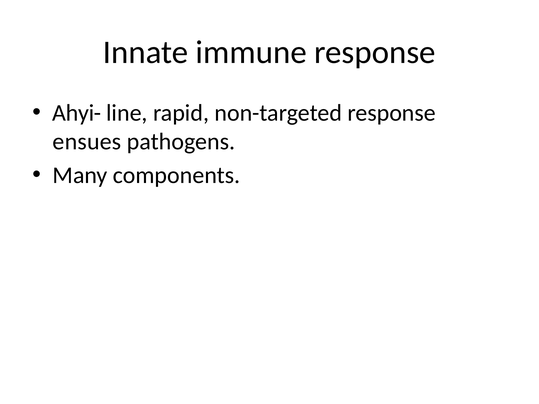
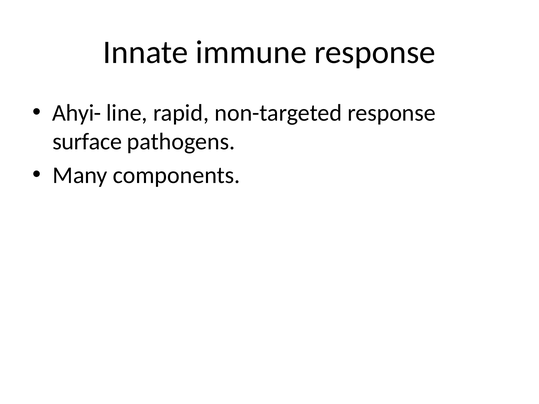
ensues: ensues -> surface (87, 142)
